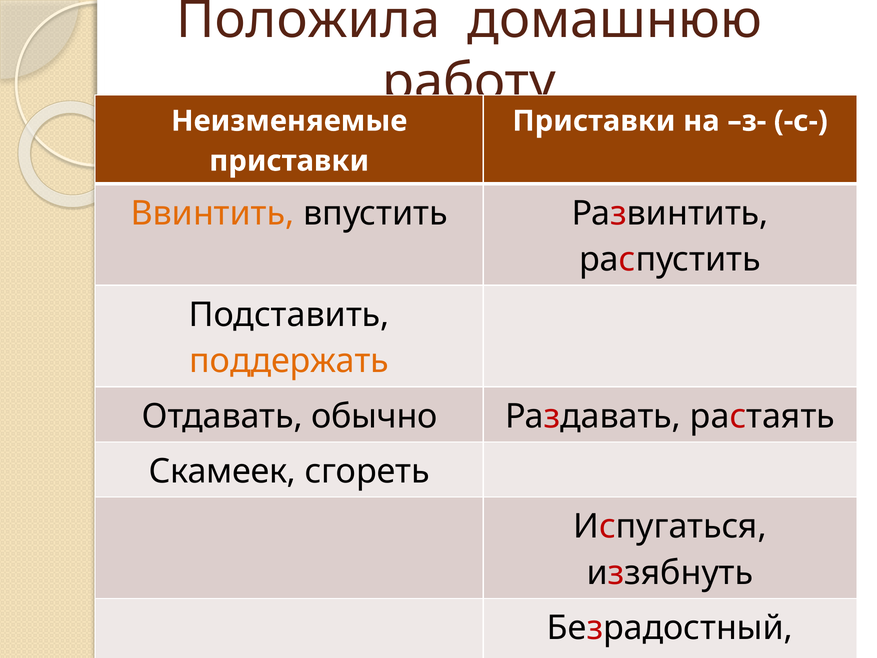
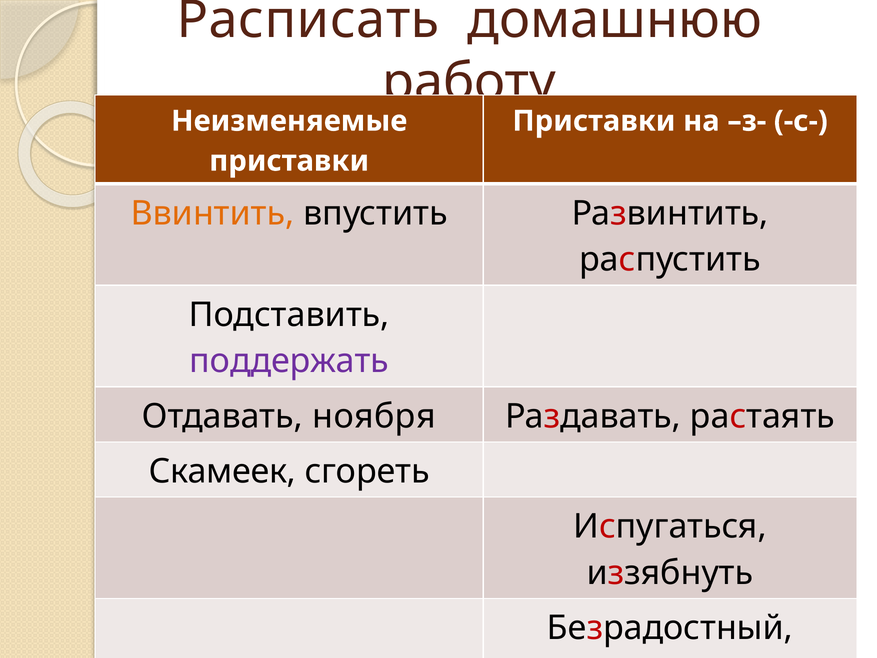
Положила: Положила -> Расписать (308, 20)
поддержать colour: orange -> purple (289, 361)
обычно: обычно -> ноября (374, 416)
